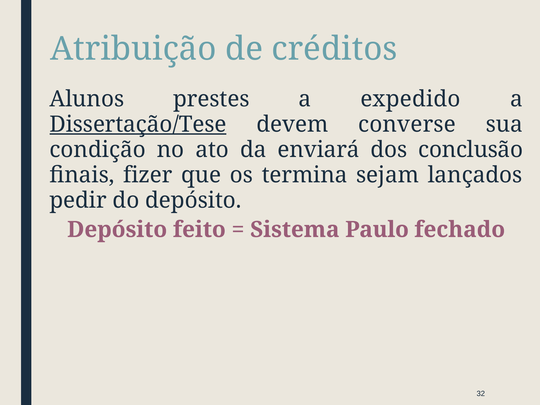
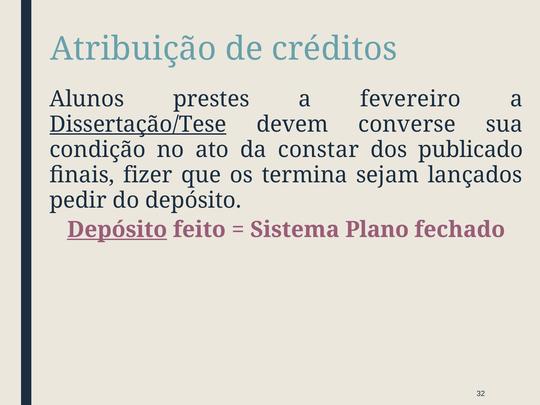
expedido: expedido -> fevereiro (410, 99)
enviará: enviará -> constar (318, 150)
conclusão: conclusão -> publicado (471, 150)
Depósito underline: none -> present (117, 230)
Paulo: Paulo -> Plano (377, 230)
